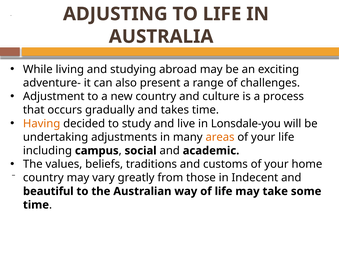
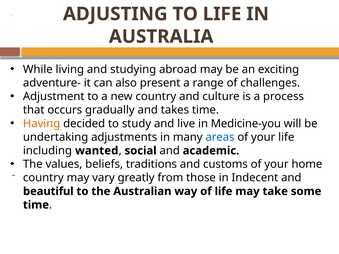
Lonsdale-you: Lonsdale-you -> Medicine-you (246, 124)
areas colour: orange -> blue (220, 137)
campus: campus -> wanted (97, 151)
